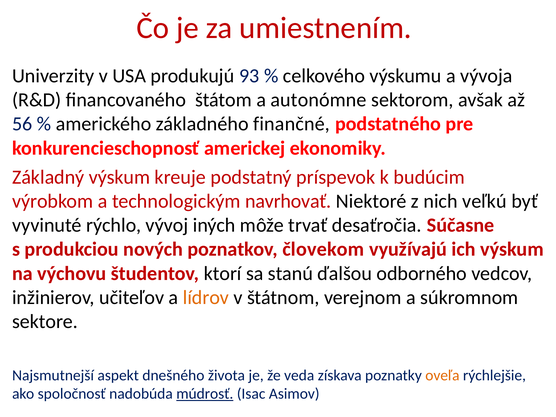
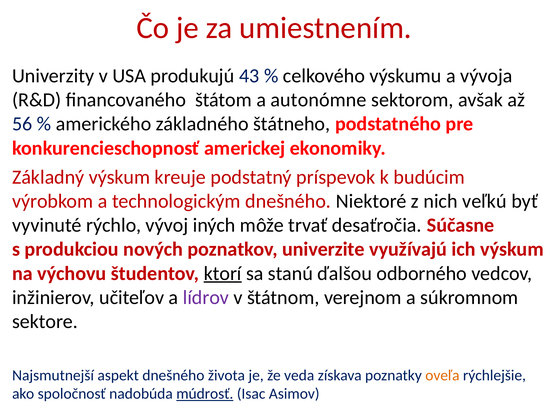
93: 93 -> 43 (249, 76)
finančné: finančné -> štátneho (292, 124)
technologickým navrhovať: navrhovať -> dnešného (288, 201)
človekom: človekom -> univerzite (323, 249)
ktorí underline: none -> present (223, 273)
lídrov colour: orange -> purple (206, 298)
